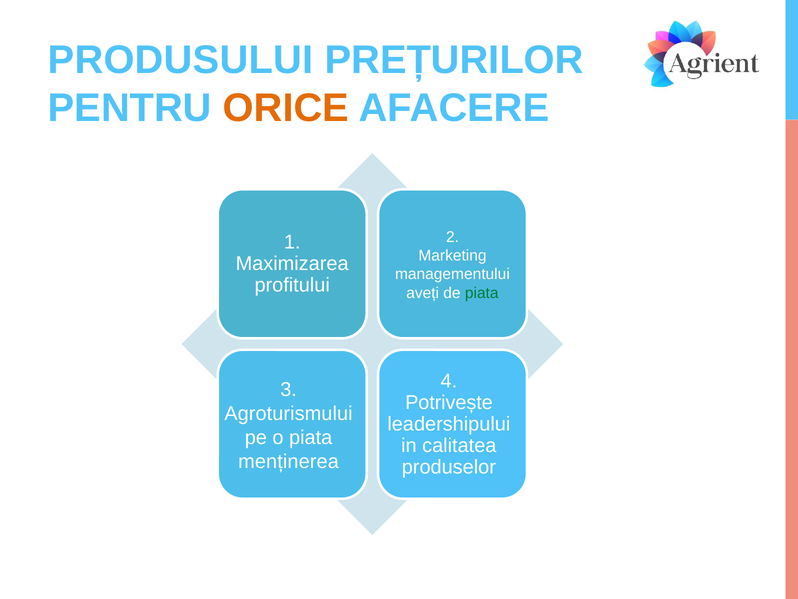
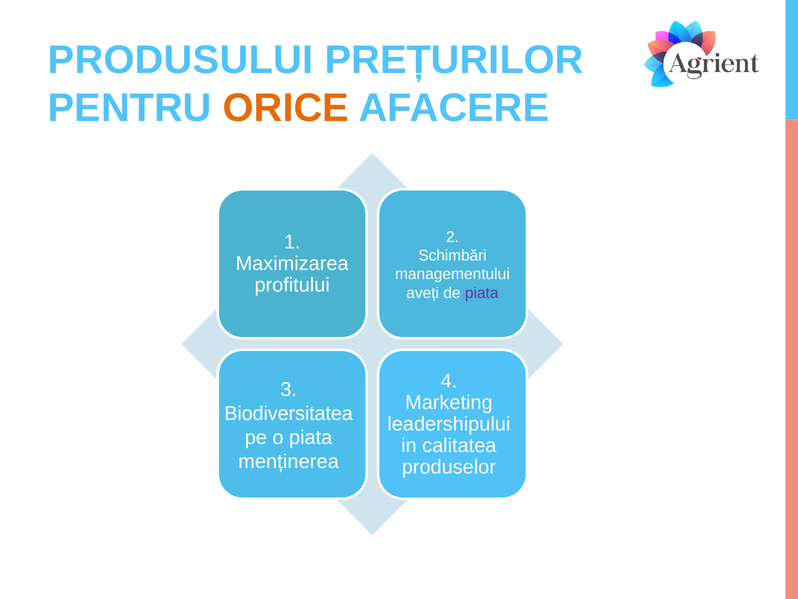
Marketing: Marketing -> Schimbări (453, 255)
piata colour: green -> purple (482, 293)
Potrivește: Potrivește -> Marketing (449, 402)
Agroturismului: Agroturismului -> Biodiversitatea (289, 413)
